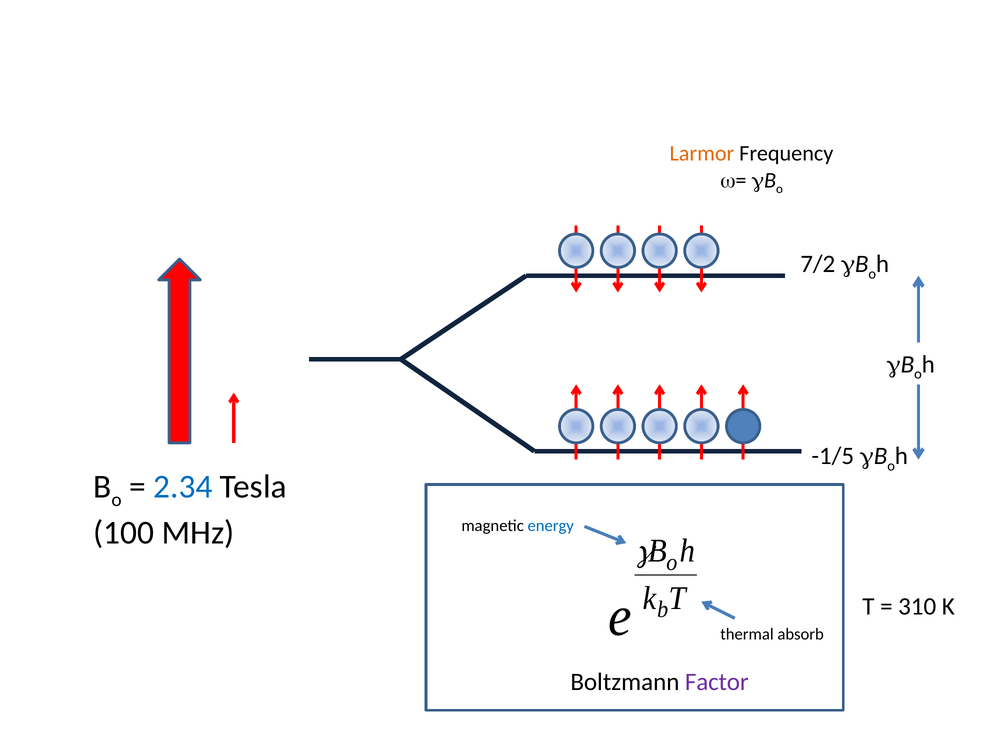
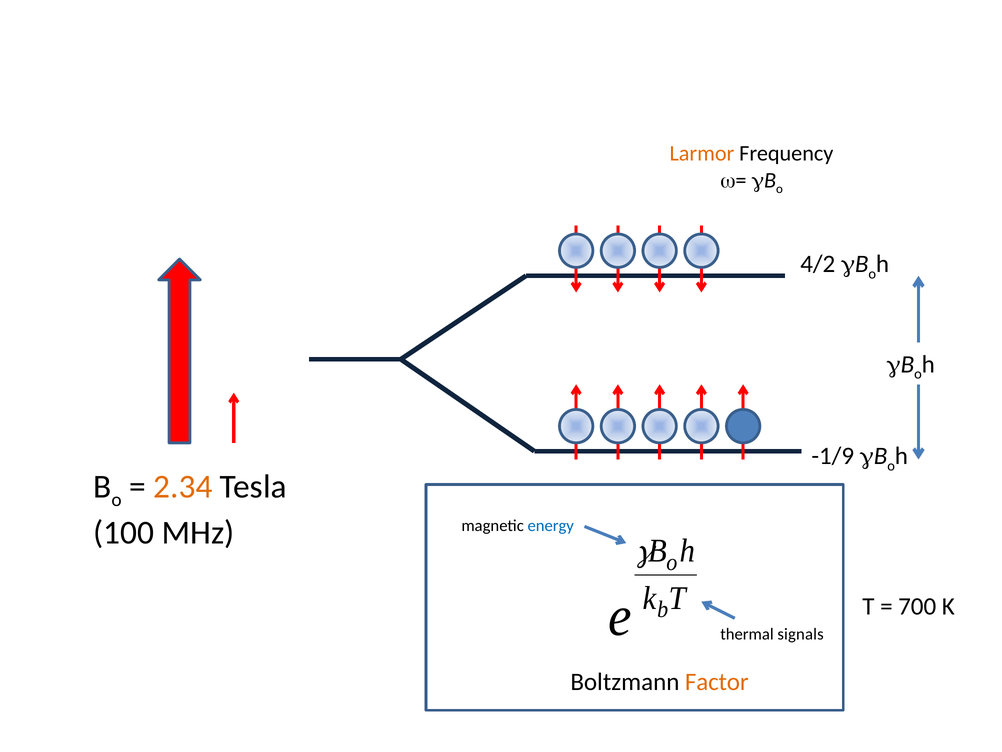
7/2: 7/2 -> 4/2 (818, 264)
-1/5: -1/5 -> -1/9 (833, 456)
2.34 colour: blue -> orange (183, 487)
310: 310 -> 700 (917, 606)
absorb: absorb -> signals (801, 634)
Factor colour: purple -> orange (717, 681)
